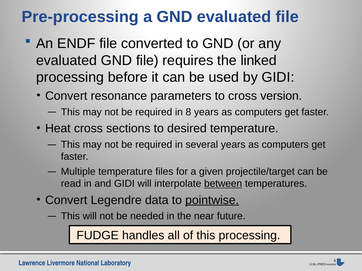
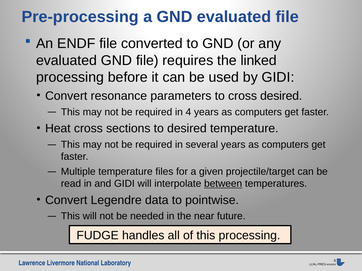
cross version: version -> desired (281, 96)
8: 8 -> 4 (188, 112)
pointwise underline: present -> none (212, 200)
